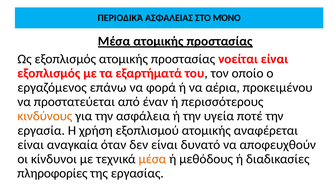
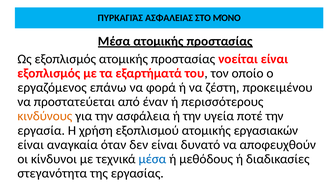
ΠΕΡΙΟΔΙΚΆ: ΠΕΡΙΟΔΙΚΆ -> ΠΥΡΚΑΓΙΆΣ (120, 18)
αέρια: αέρια -> ζέστη (222, 87)
αναφέρεται: αναφέρεται -> εργασιακών (266, 130)
μέσα colour: orange -> blue (152, 159)
πληροφορίες: πληροφορίες -> στεγανότητα (52, 173)
